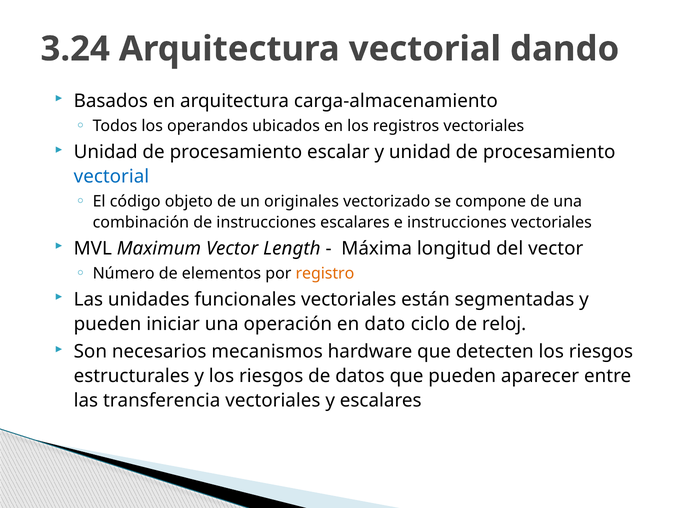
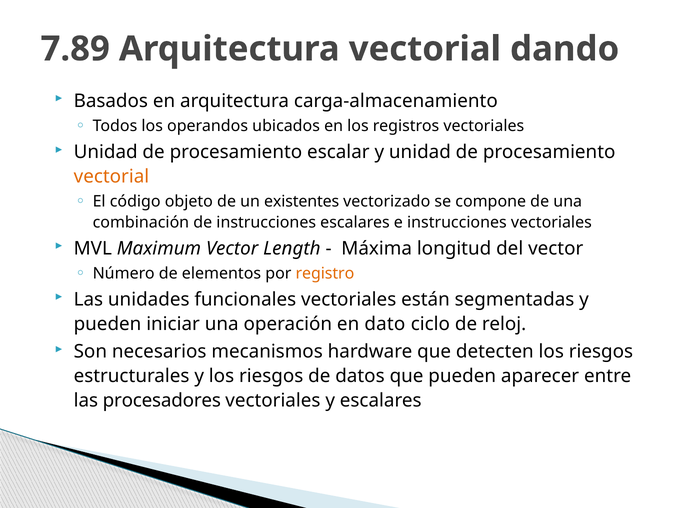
3.24: 3.24 -> 7.89 (75, 49)
vectorial colour: blue -> orange (111, 177)
originales: originales -> existentes (302, 201)
transferencia: transferencia -> procesadores (162, 400)
